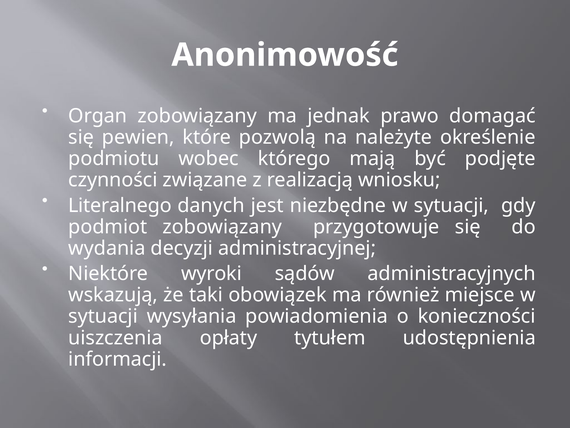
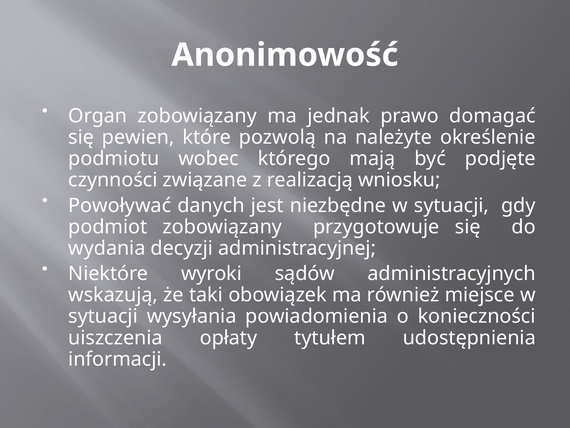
Literalnego: Literalnego -> Powoływać (120, 205)
